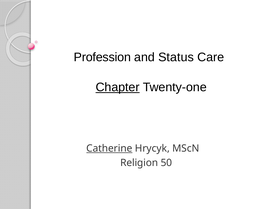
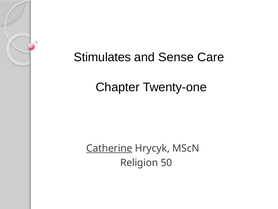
Profession: Profession -> Stimulates (102, 57)
Status: Status -> Sense (176, 57)
Chapter underline: present -> none (118, 87)
